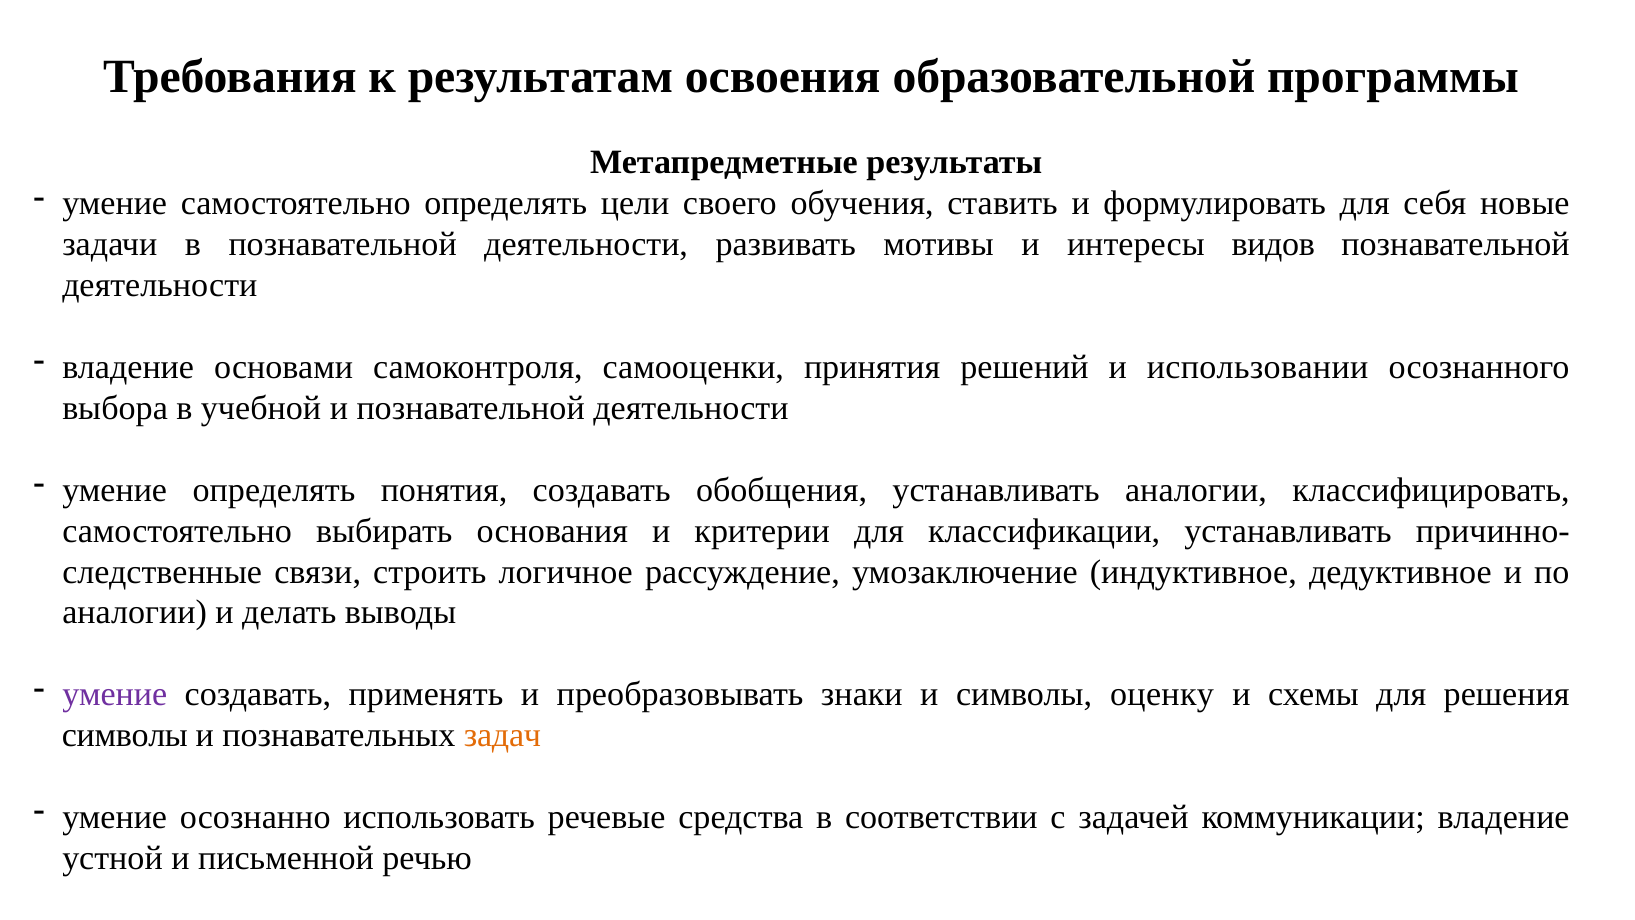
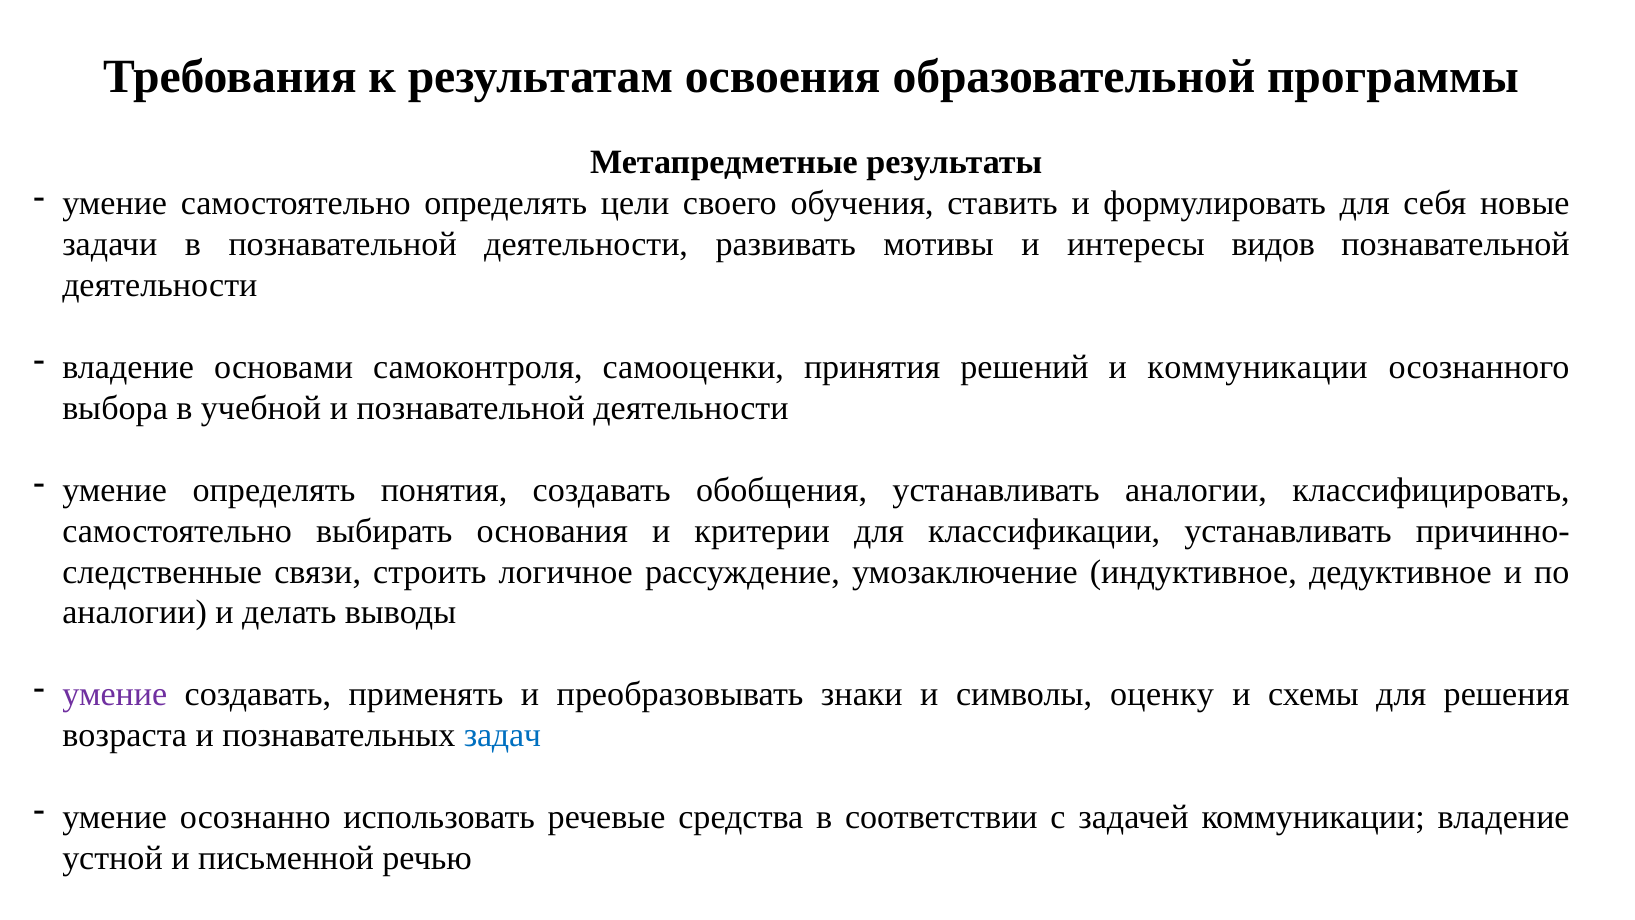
и использовании: использовании -> коммуникации (1258, 367)
символы: символы -> возраста (125, 735)
задач colour: orange -> blue (502, 735)
